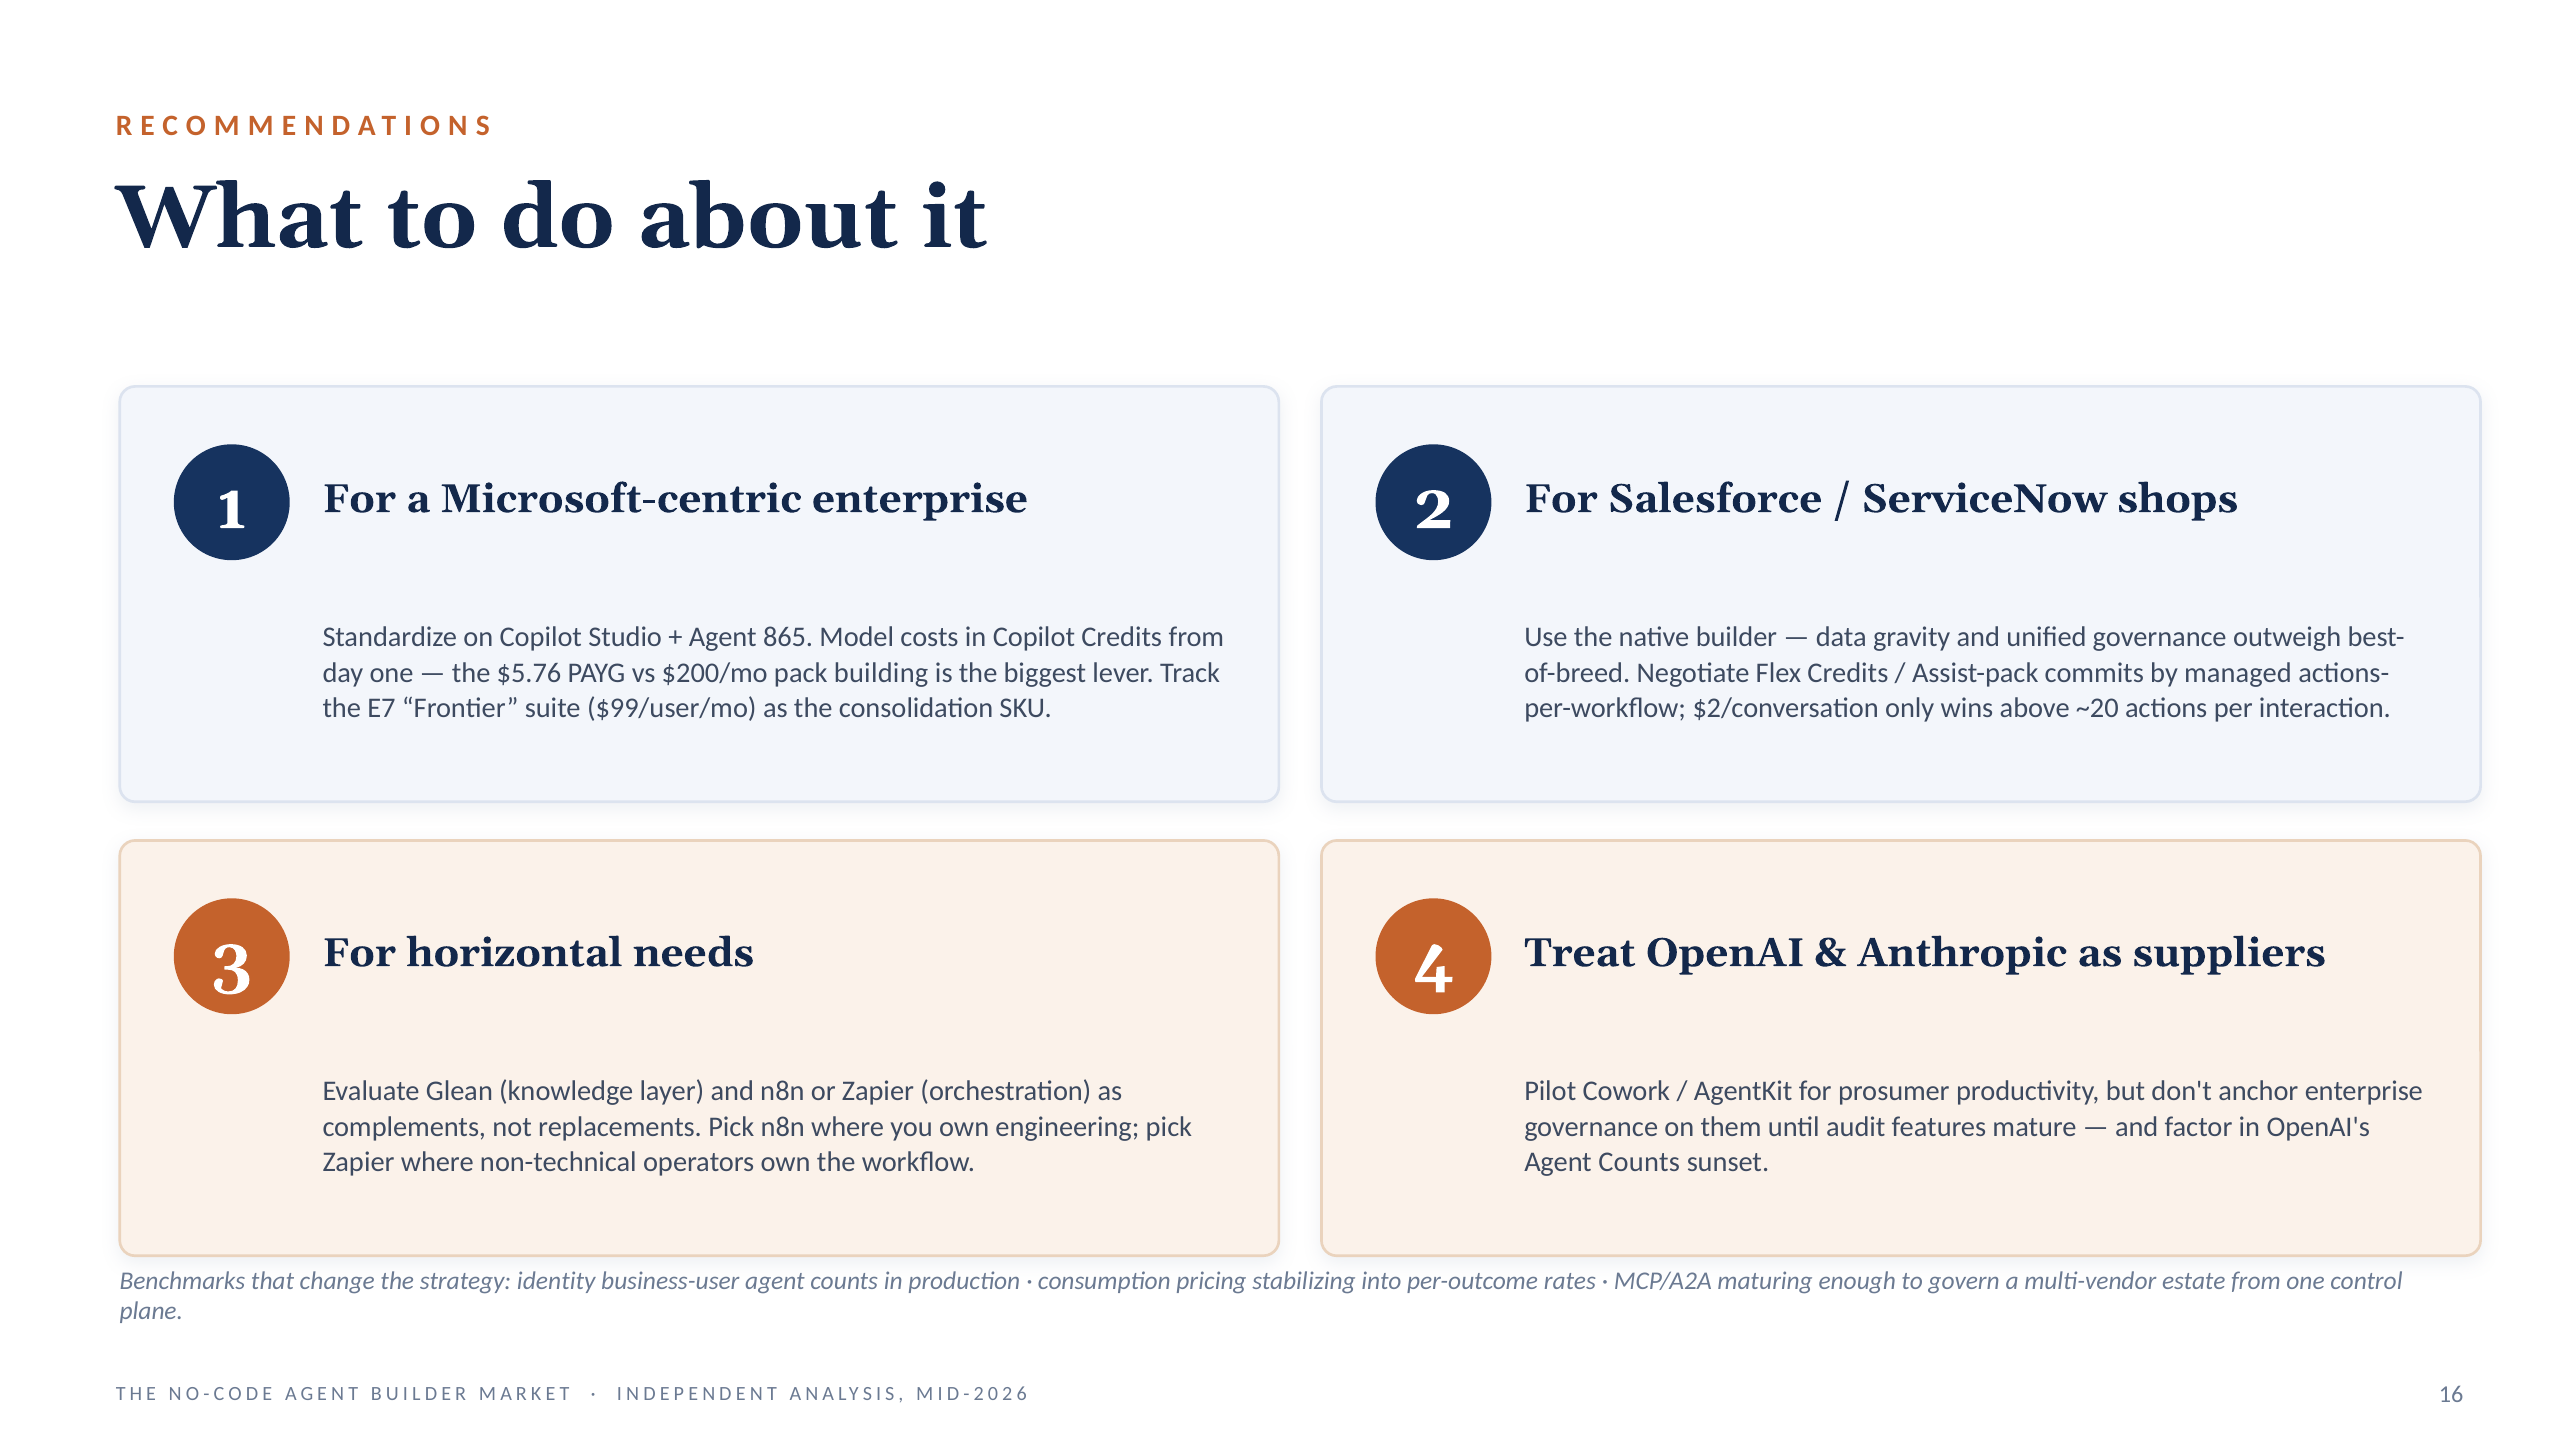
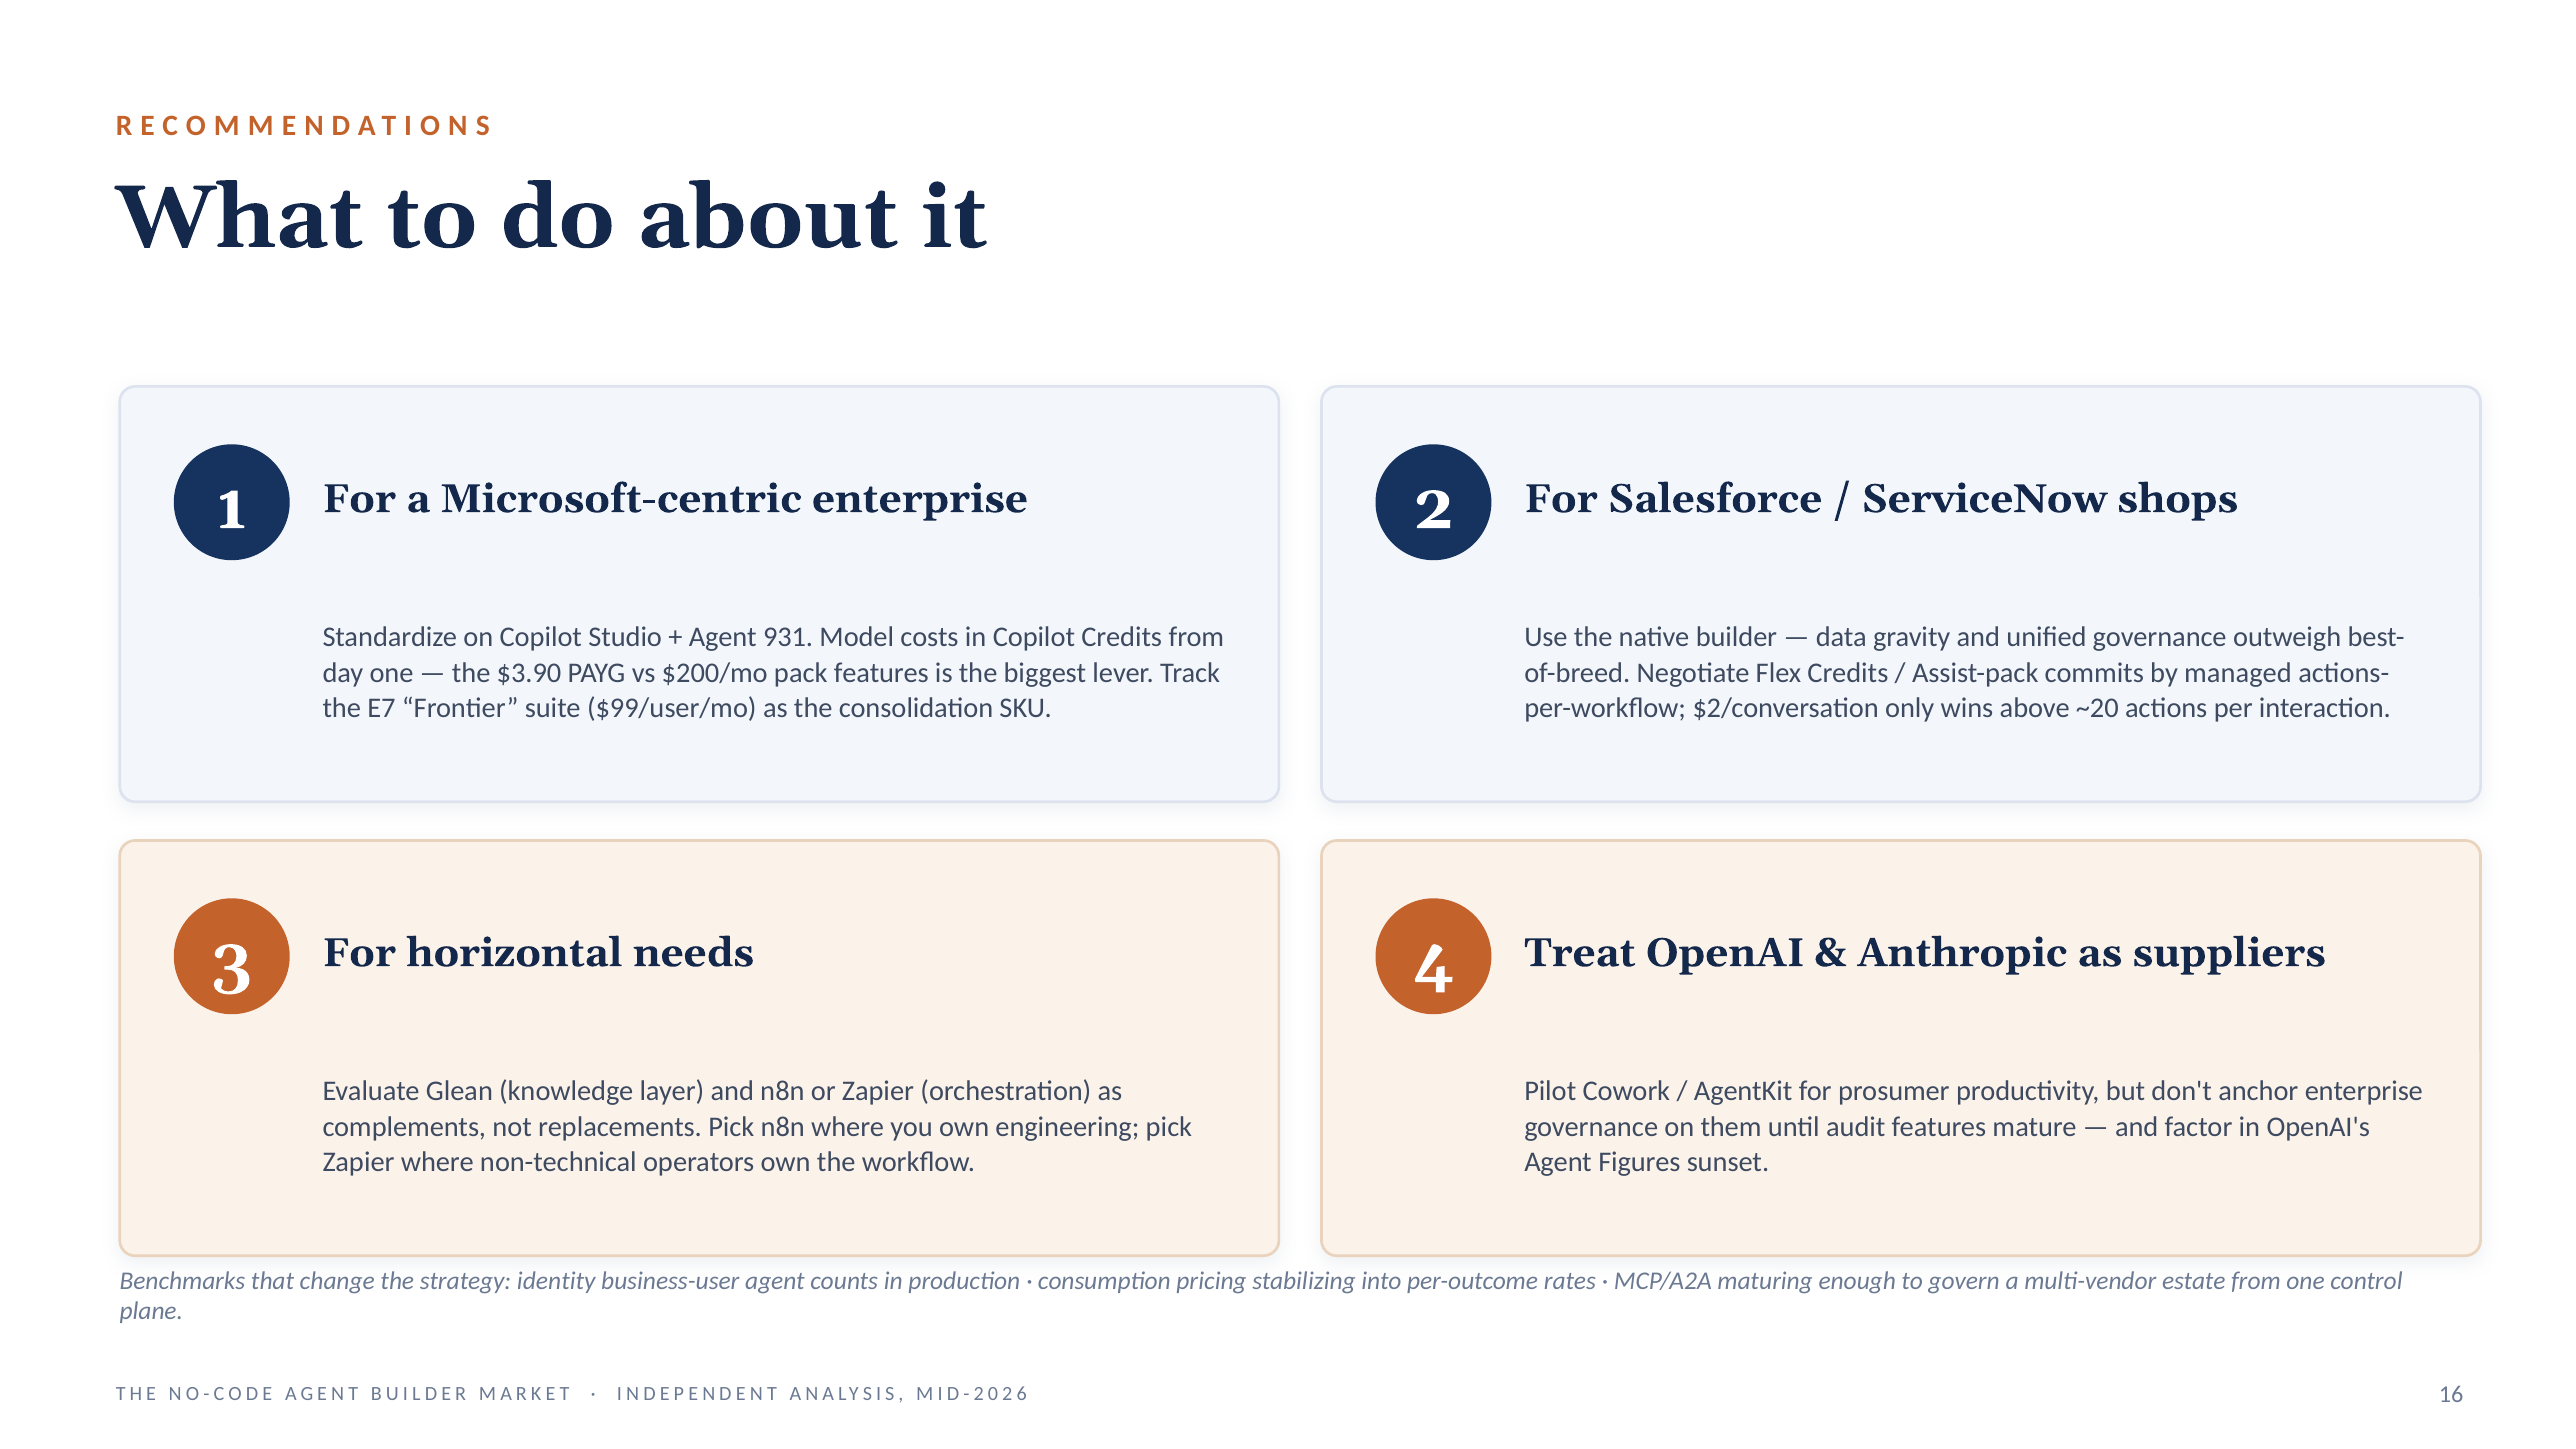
865: 865 -> 931 (788, 638)
$5.76: $5.76 -> $3.90 (529, 673)
pack building: building -> features (881, 673)
Counts: Counts -> Figures (1639, 1162)
